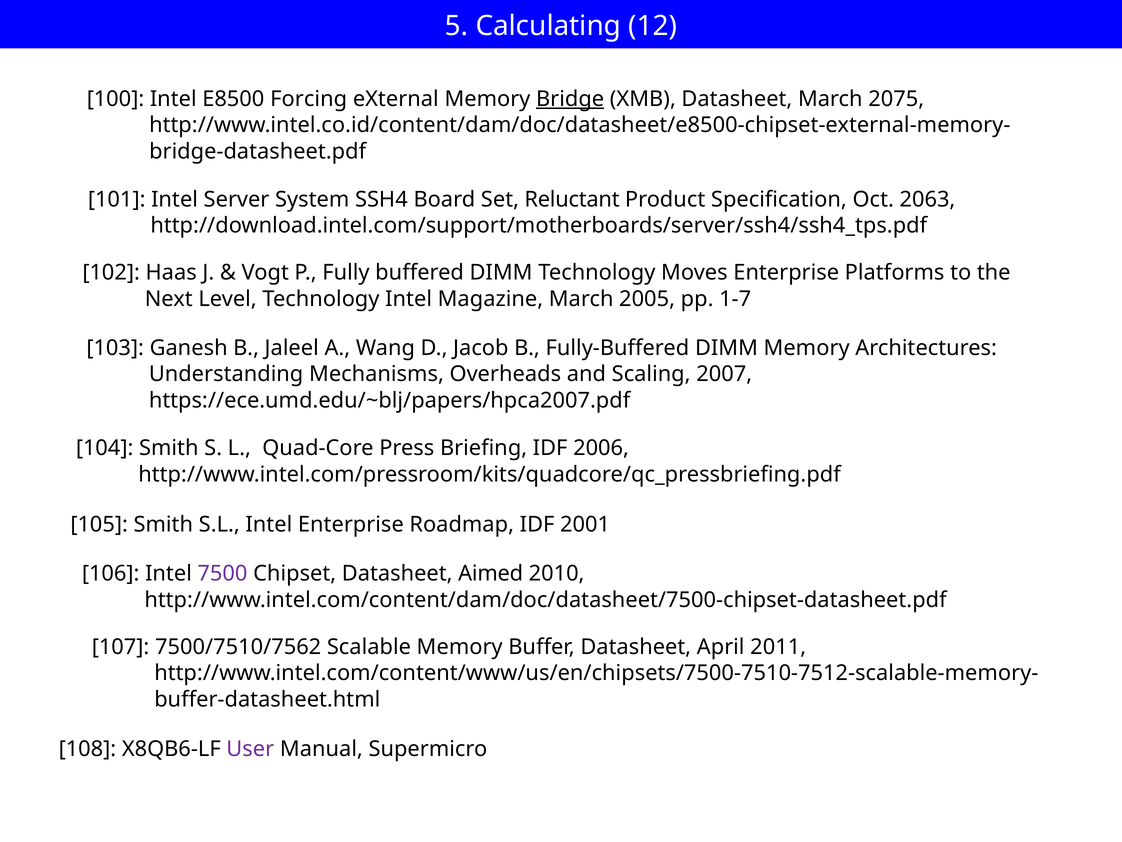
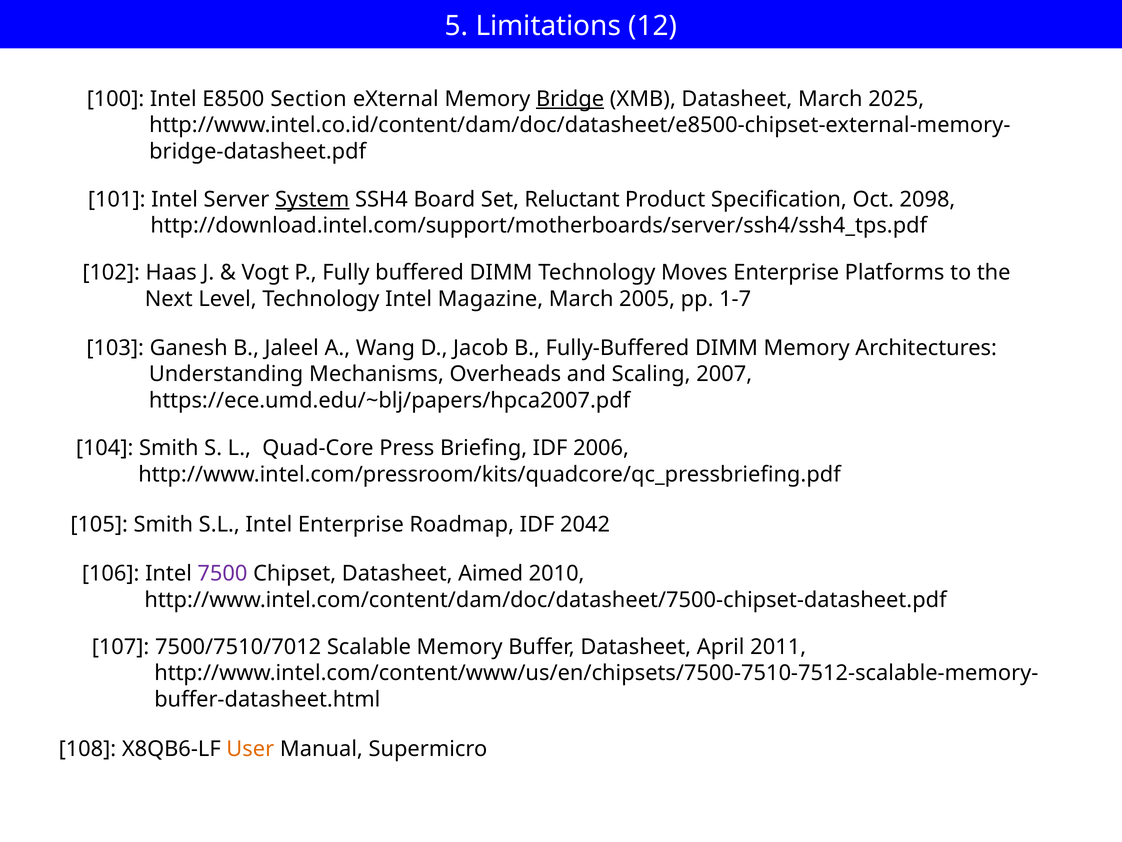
Calculating: Calculating -> Limitations (548, 26)
Forcing: Forcing -> Section (309, 99)
2075: 2075 -> 2025 (896, 99)
System underline: none -> present (312, 199)
2063: 2063 -> 2098 (927, 199)
2001: 2001 -> 2042 (585, 524)
7500/7510/7562: 7500/7510/7562 -> 7500/7510/7012 (238, 647)
User colour: purple -> orange (250, 749)
